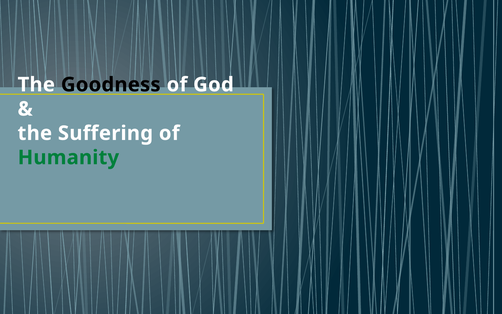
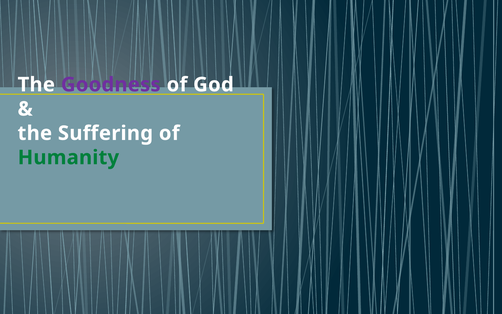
Goodness colour: black -> purple (111, 85)
